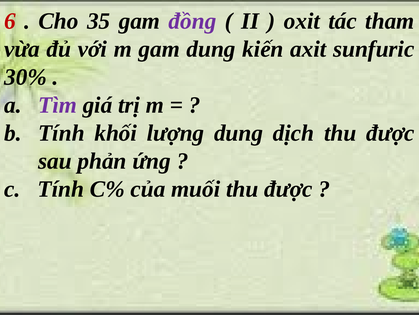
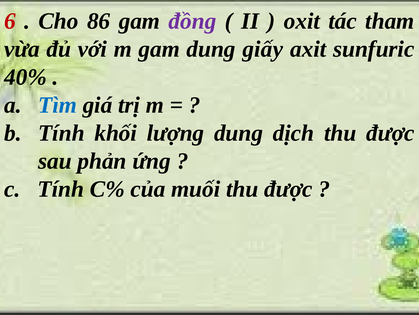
35: 35 -> 86 (99, 21)
kiến: kiến -> giấy (263, 49)
30%: 30% -> 40% (25, 77)
Tìm colour: purple -> blue (58, 105)
